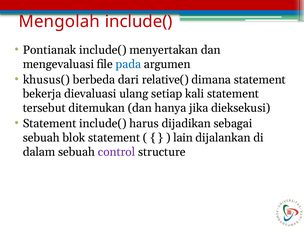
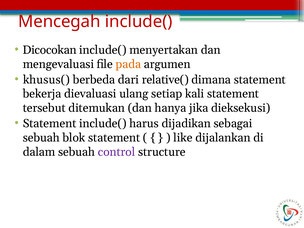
Mengolah: Mengolah -> Mencegah (59, 21)
Pontianak: Pontianak -> Dicocokan (50, 50)
pada colour: blue -> orange (128, 64)
lain: lain -> like (183, 138)
